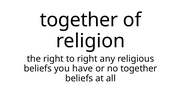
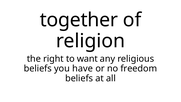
to right: right -> want (87, 59)
no together: together -> freedom (139, 68)
